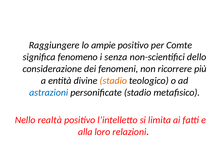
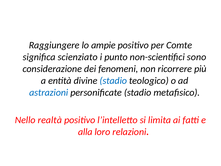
fenomeno: fenomeno -> scienziato (78, 57)
senza: senza -> punto (116, 57)
dello: dello -> sono (197, 57)
stadio colour: orange -> blue (113, 81)
